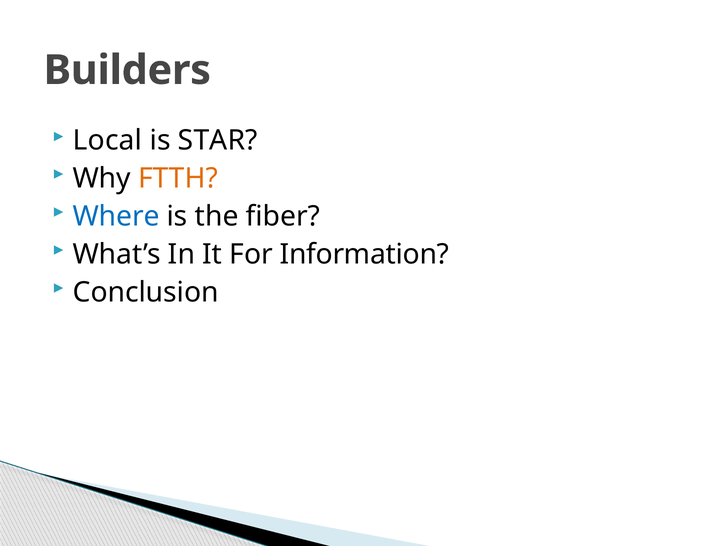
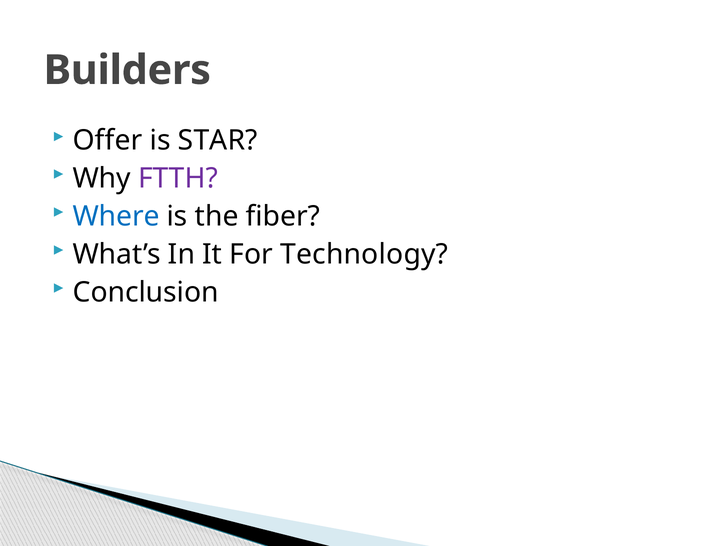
Local: Local -> Offer (108, 140)
FTTH colour: orange -> purple (178, 178)
Information: Information -> Technology (364, 254)
